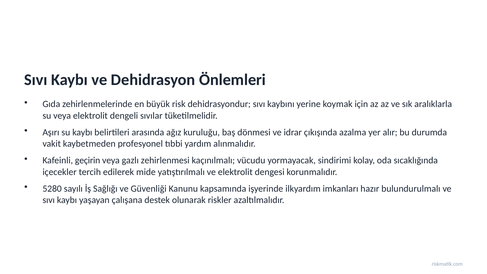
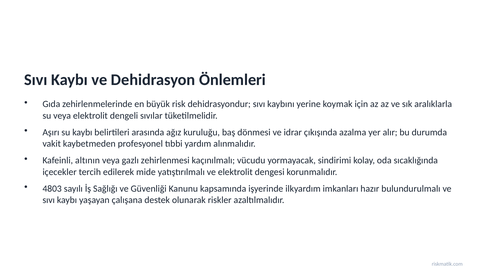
geçirin: geçirin -> altının (88, 160)
5280: 5280 -> 4803 (52, 189)
